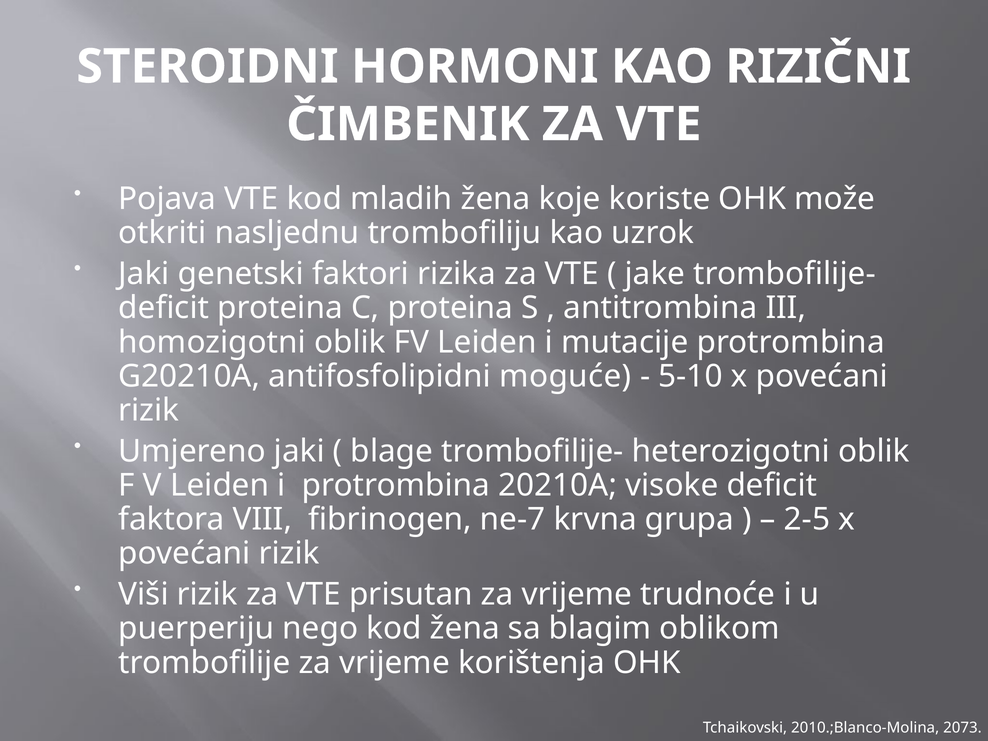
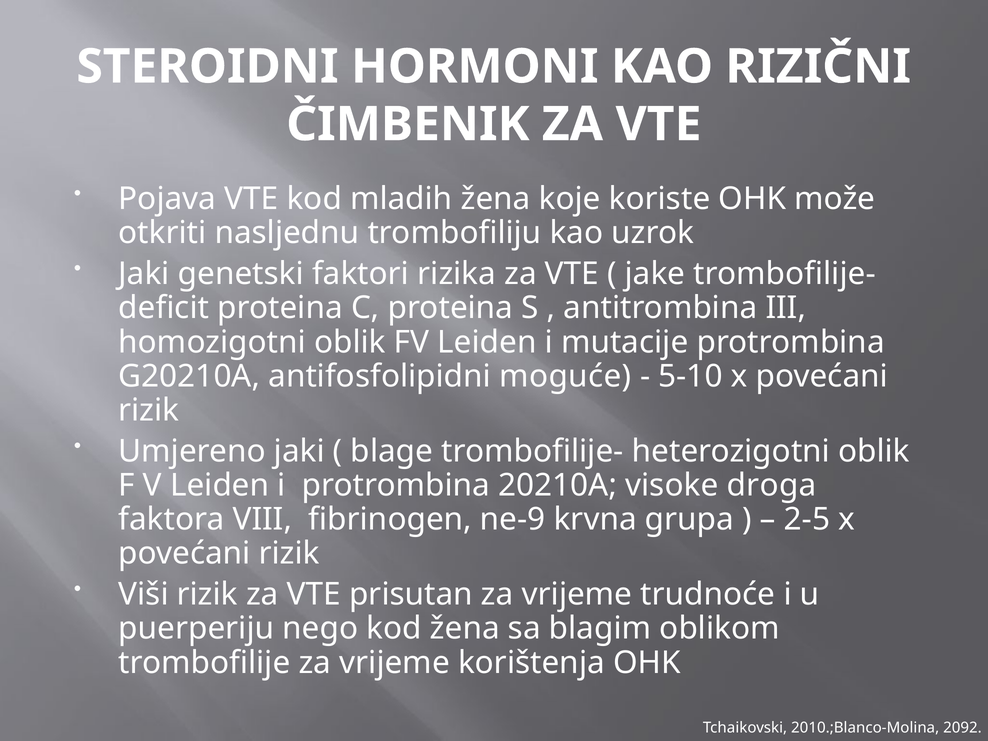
visoke deficit: deficit -> droga (772, 485)
ne-7: ne-7 -> ne-9 (513, 519)
2073: 2073 -> 2092 (962, 728)
